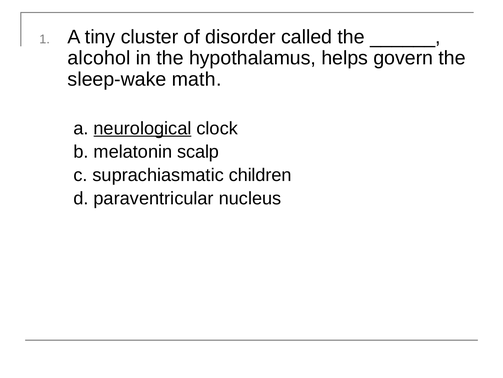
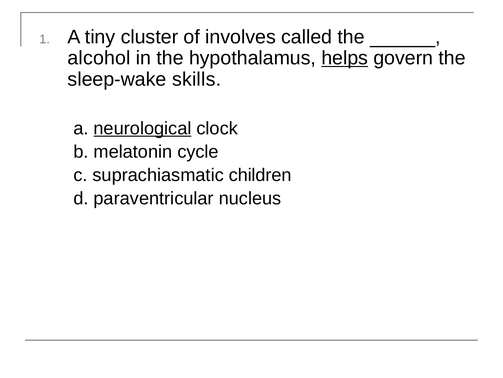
disorder: disorder -> involves (241, 37)
helps underline: none -> present (345, 58)
math: math -> skills (197, 79)
scalp: scalp -> cycle (198, 151)
